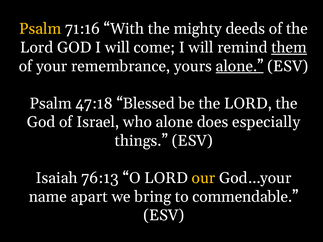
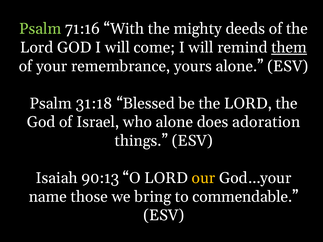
Psalm colour: yellow -> light green (40, 29)
alone underline: present -> none (240, 66)
47:18: 47:18 -> 31:18 (94, 104)
especially: especially -> adoration (266, 122)
76:13: 76:13 -> 90:13 (100, 178)
apart: apart -> those (89, 197)
